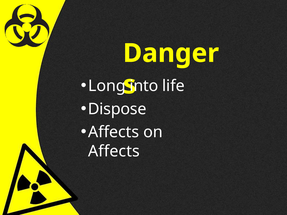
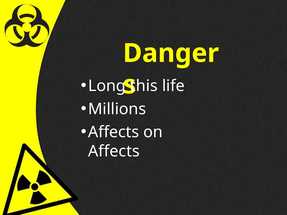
into: into -> this (144, 86)
Dispose: Dispose -> Millions (117, 109)
